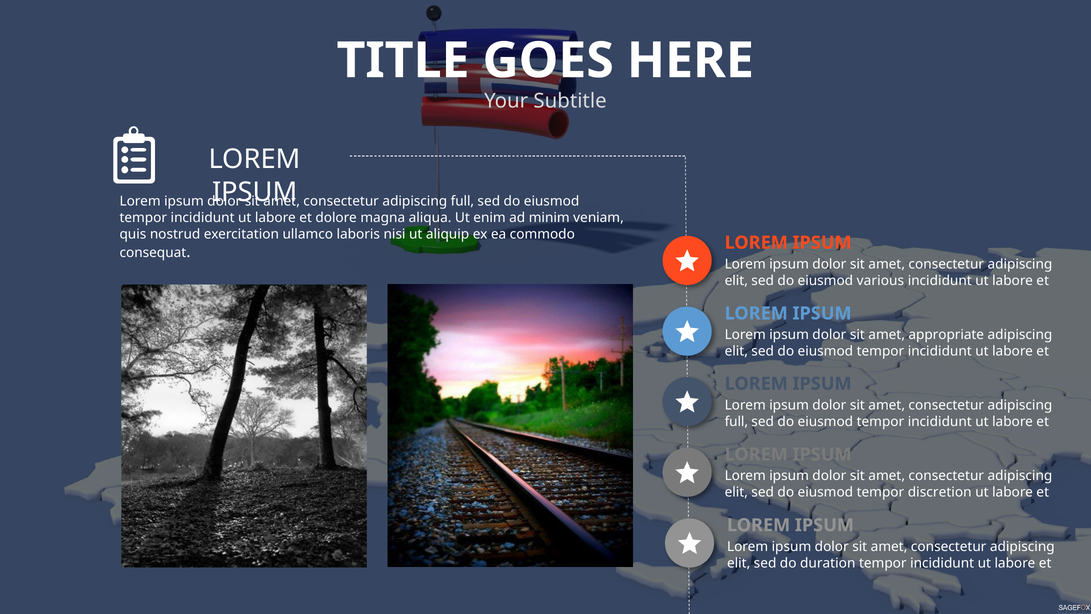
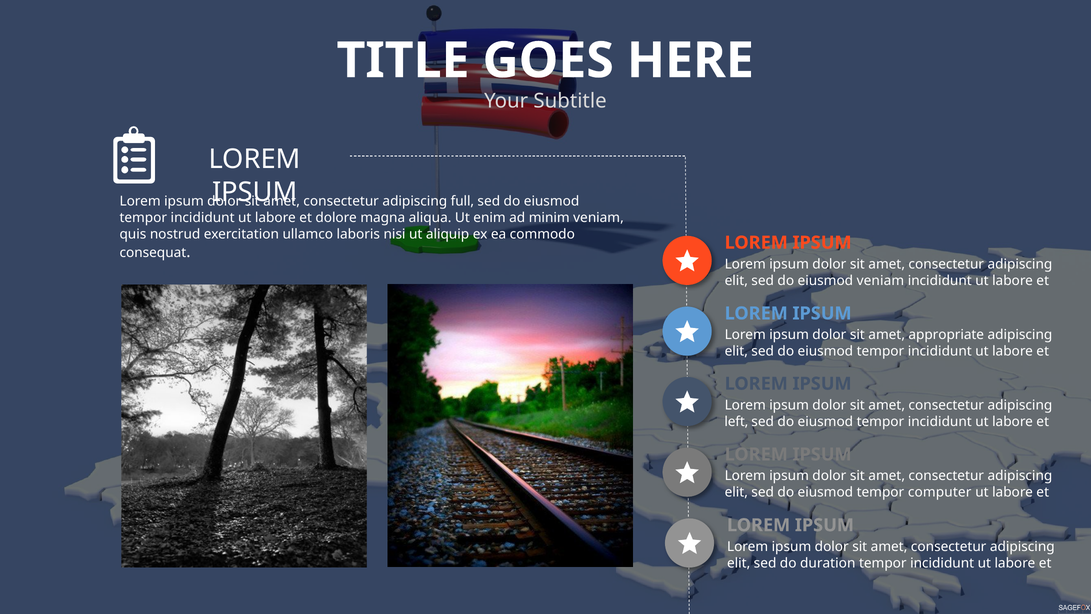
eiusmod various: various -> veniam (880, 280)
full: full -> left (736, 421)
discretion: discretion -> computer (940, 492)
